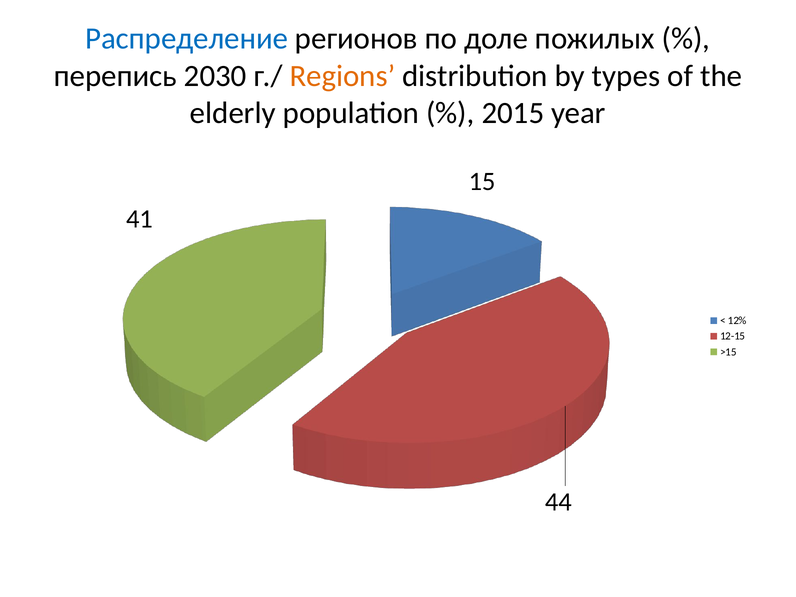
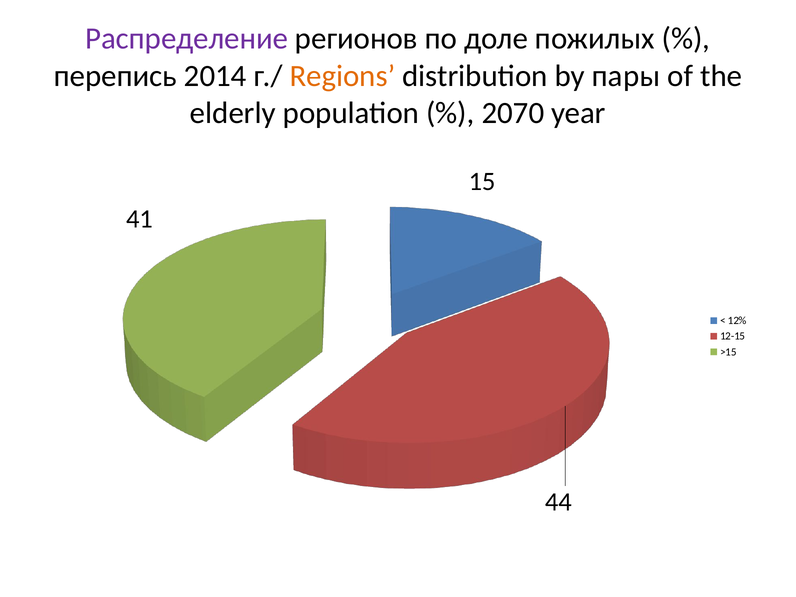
Распределение colour: blue -> purple (187, 39)
2030: 2030 -> 2014 (215, 76)
types: types -> пары (626, 76)
2015: 2015 -> 2070 (513, 113)
